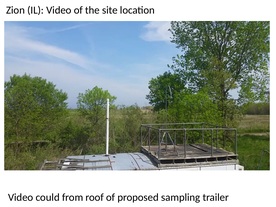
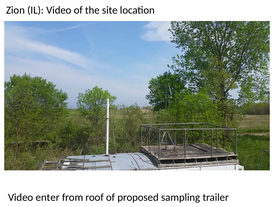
could: could -> enter (48, 197)
